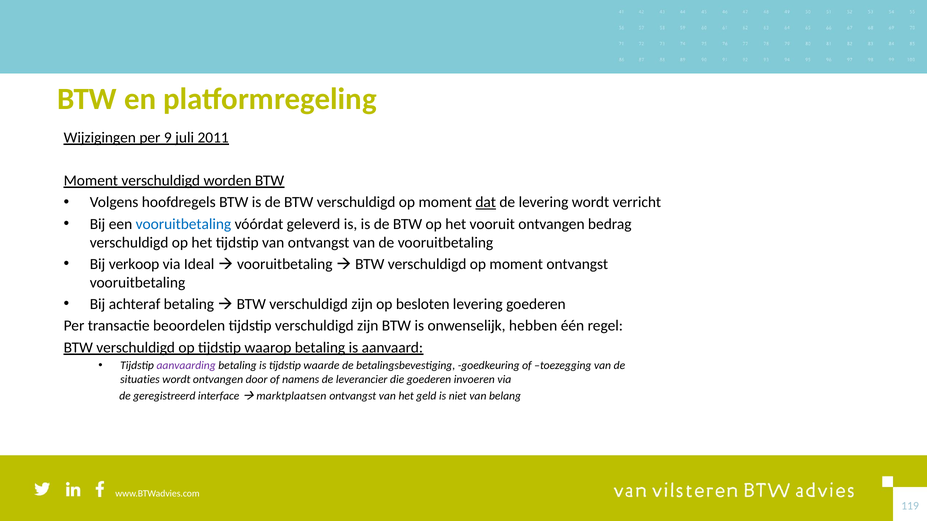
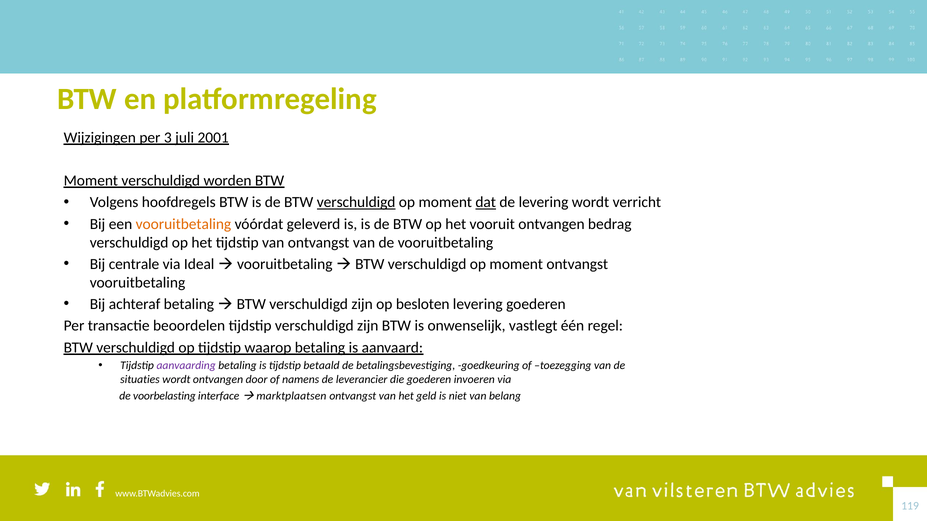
9: 9 -> 3 (168, 138)
2011: 2011 -> 2001 (213, 138)
verschuldigd underline: none -> present (356, 203)
vooruitbetaling colour: blue -> orange (183, 224)
verkoop: verkoop -> centrale (134, 264)
hebben: hebben -> vastlegt (533, 326)
waarde: waarde -> betaald (322, 366)
geregistreerd: geregistreerd -> voorbelasting (164, 396)
